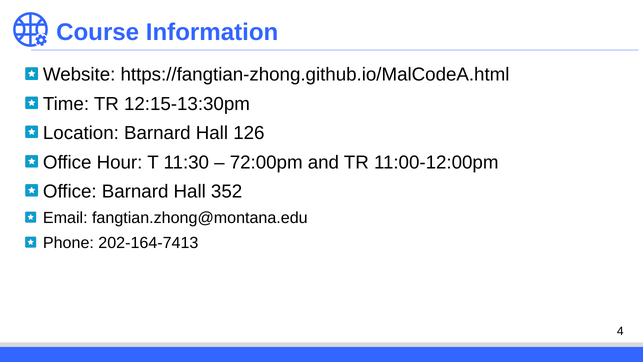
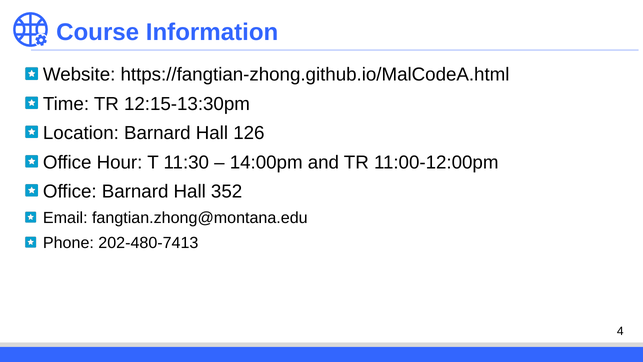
72:00pm: 72:00pm -> 14:00pm (266, 162)
202-164-7413: 202-164-7413 -> 202-480-7413 (148, 243)
